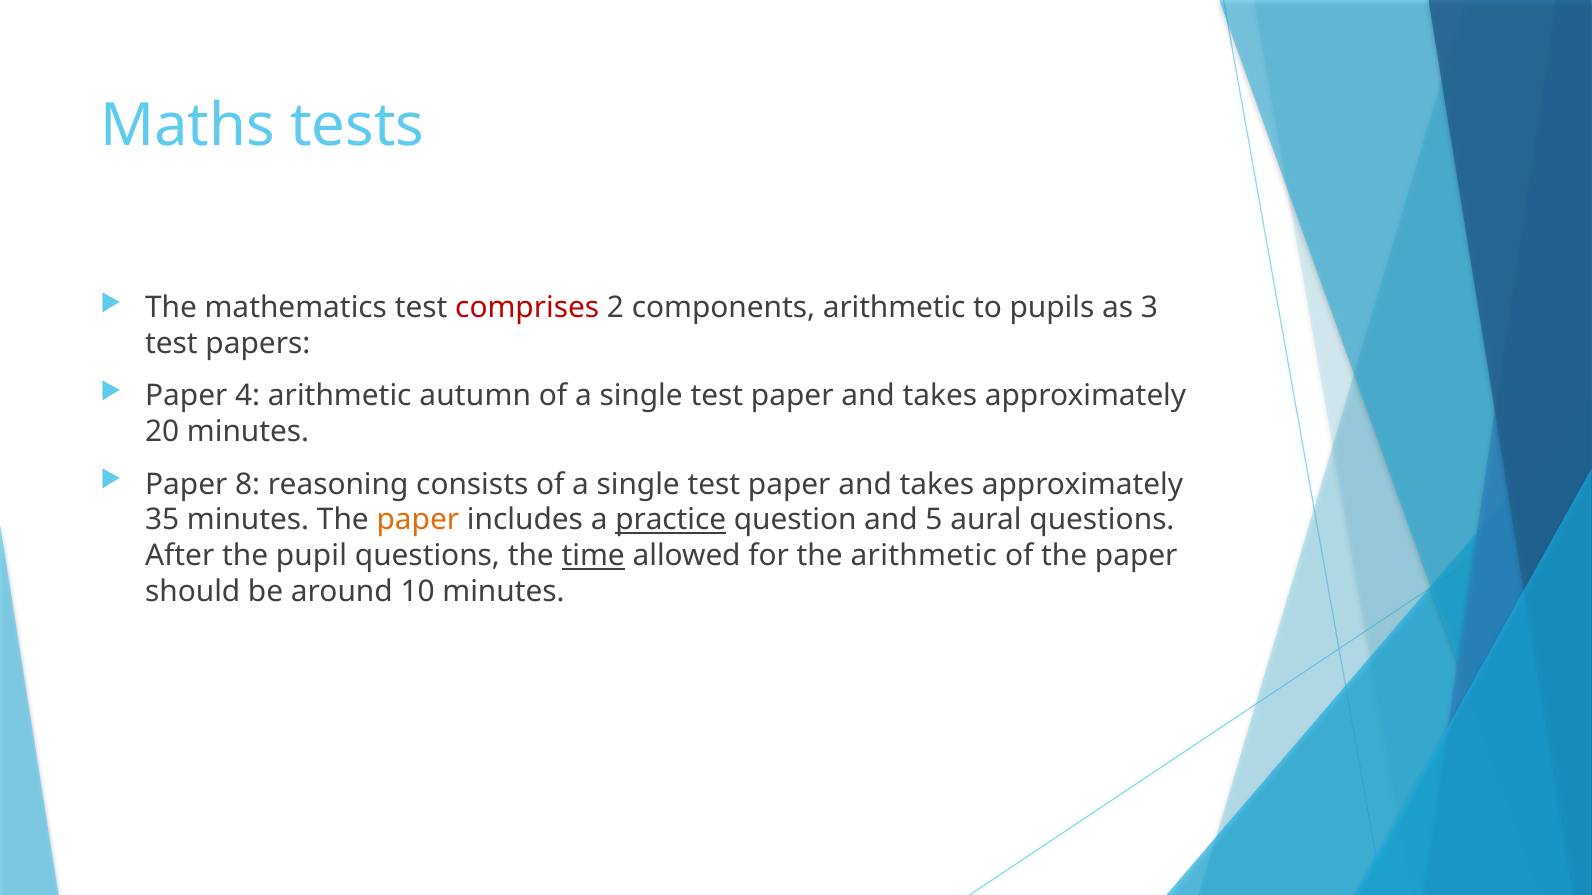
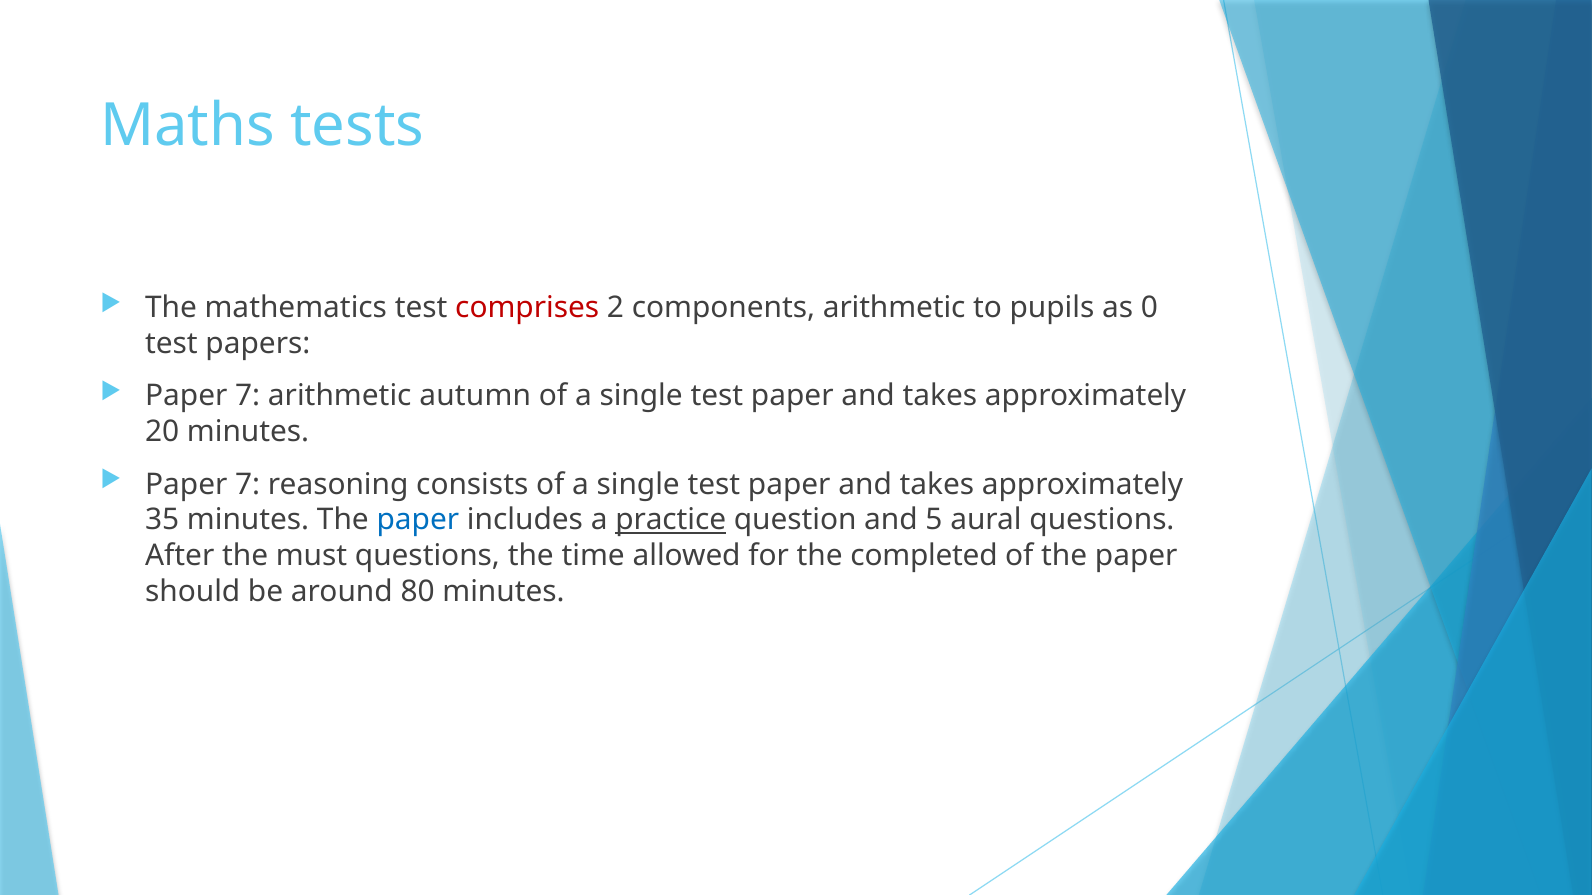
3: 3 -> 0 (1149, 308)
4: 4 -> 7 (248, 396)
8: 8 -> 7 (248, 485)
paper colour: orange -> blue (418, 520)
pupil: pupil -> must (312, 556)
time underline: present -> none (593, 556)
the arithmetic: arithmetic -> completed (924, 556)
10: 10 -> 80 (418, 592)
